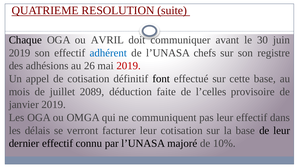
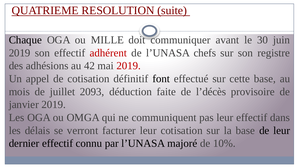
AVRIL: AVRIL -> MILLE (107, 40)
adhérent colour: blue -> red (108, 53)
26: 26 -> 42 (89, 66)
2089: 2089 -> 2093 (92, 92)
l’celles: l’celles -> l’décès (211, 92)
